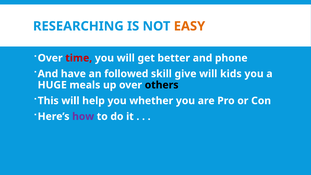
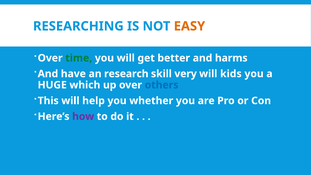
time colour: red -> green (79, 58)
phone: phone -> harms (231, 58)
followed: followed -> research (126, 74)
give: give -> very (186, 74)
meals: meals -> which (85, 85)
others colour: black -> blue (162, 85)
